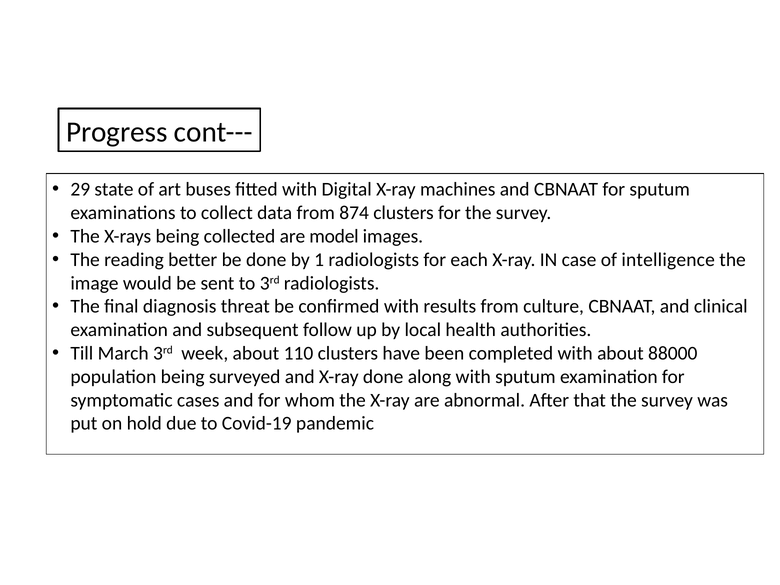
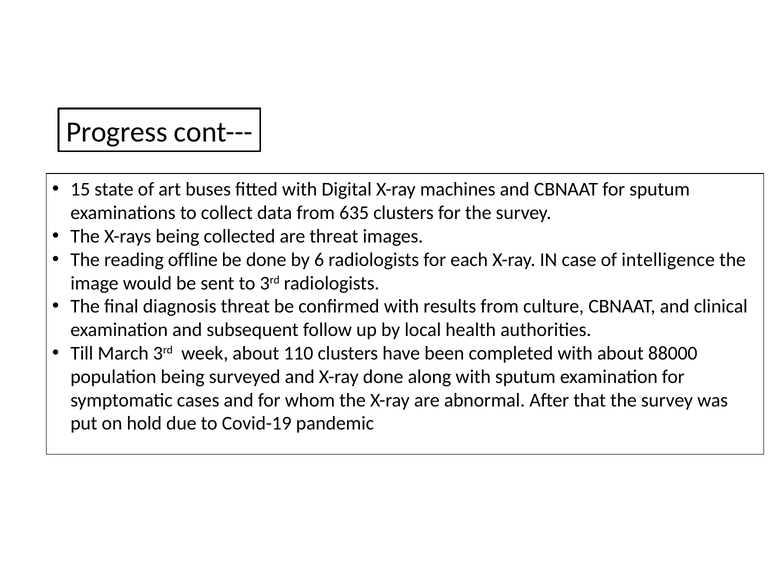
29: 29 -> 15 (80, 190)
874: 874 -> 635 (354, 213)
are model: model -> threat (334, 236)
better: better -> offline (193, 260)
1: 1 -> 6 (319, 260)
